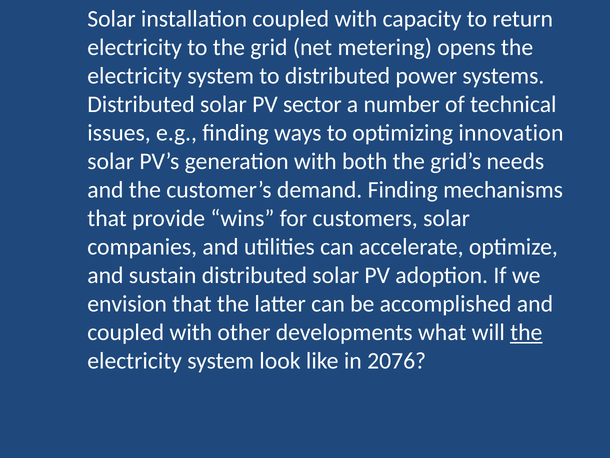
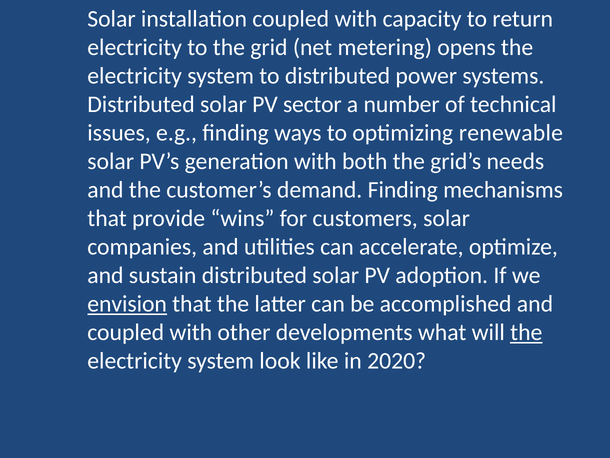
innovation: innovation -> renewable (511, 133)
envision underline: none -> present (127, 304)
2076: 2076 -> 2020 (397, 361)
